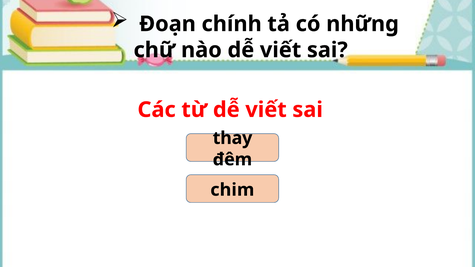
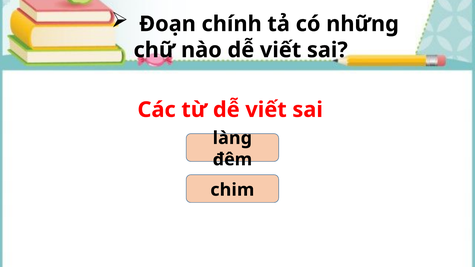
thay: thay -> làng (232, 138)
